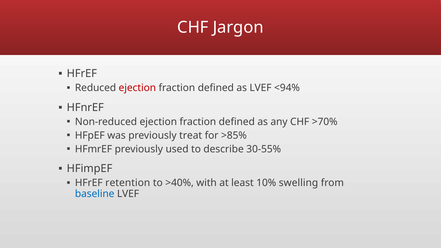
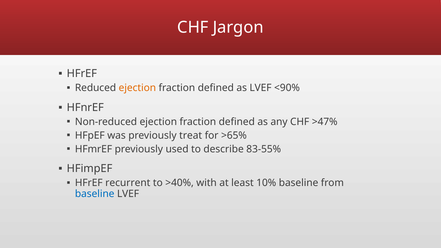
ejection colour: red -> orange (137, 88)
<94%: <94% -> <90% (287, 88)
>70%: >70% -> >47% (325, 122)
>85%: >85% -> >65% (234, 135)
30-55%: 30-55% -> 83-55% (264, 149)
retention: retention -> recurrent (128, 183)
10% swelling: swelling -> baseline (299, 183)
